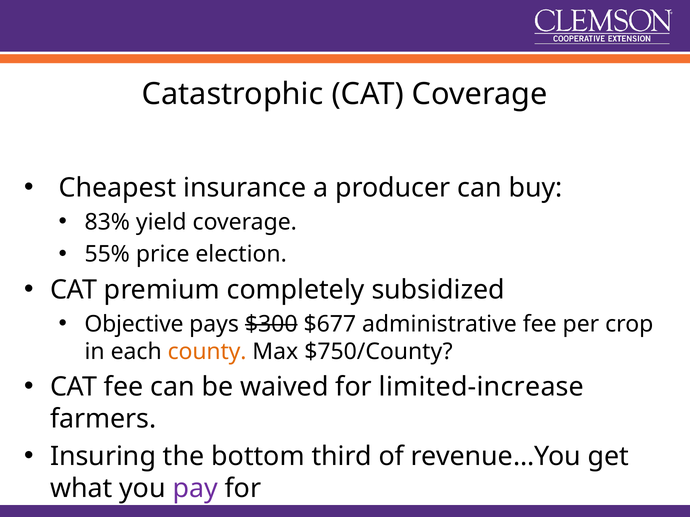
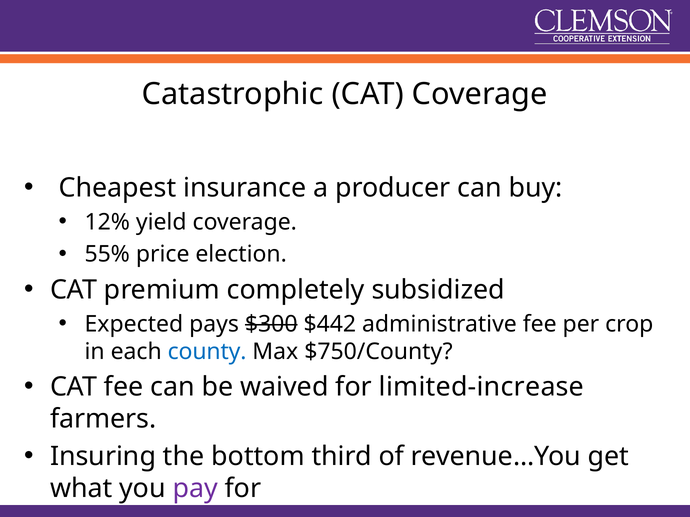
83%: 83% -> 12% (107, 222)
Objective: Objective -> Expected (134, 324)
$677: $677 -> $442 (330, 324)
county colour: orange -> blue (207, 352)
